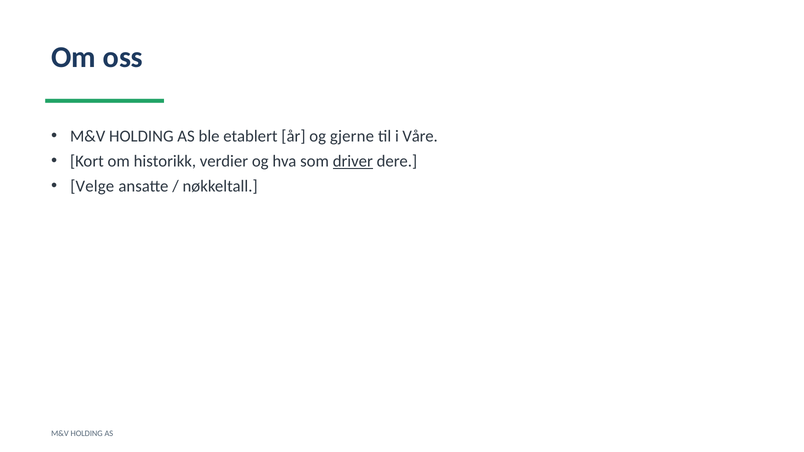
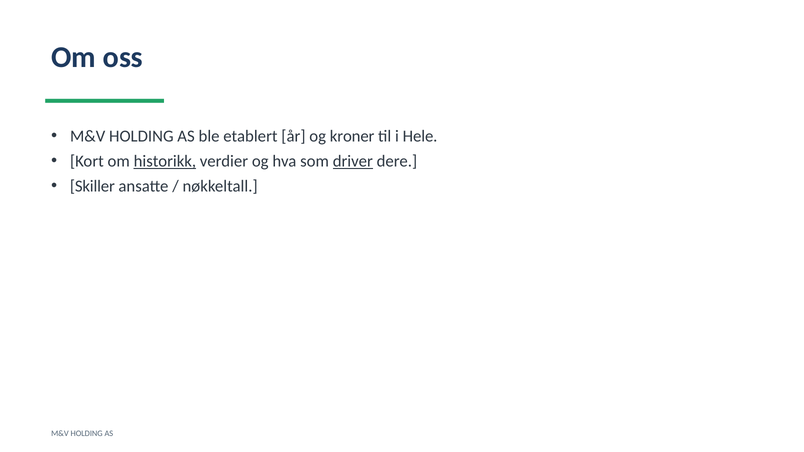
gjerne: gjerne -> kroner (352, 136)
Våre: Våre -> Hele (420, 136)
historikk underline: none -> present (165, 161)
Velge: Velge -> Skiller (92, 186)
